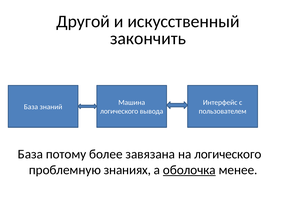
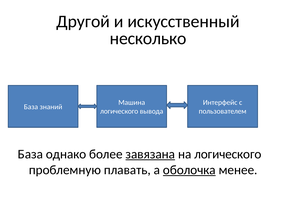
закончить: закончить -> несколько (148, 39)
потому: потому -> однако (66, 154)
завязана underline: none -> present (150, 154)
знаниях: знаниях -> плавать (127, 170)
